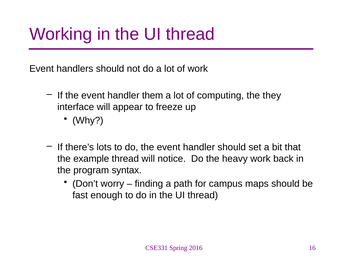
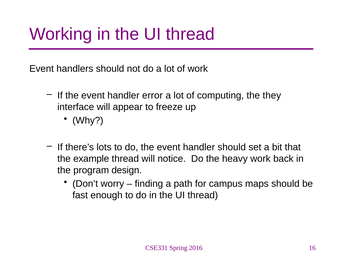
them: them -> error (152, 95)
syntax: syntax -> design (127, 170)
